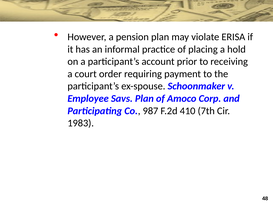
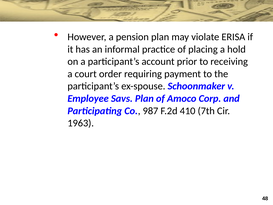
1983: 1983 -> 1963 (81, 123)
